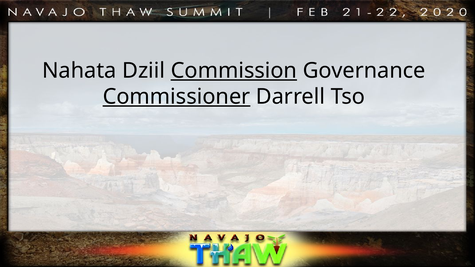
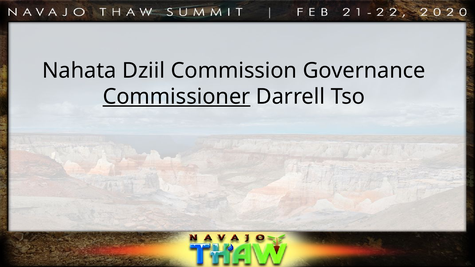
Commission underline: present -> none (234, 71)
